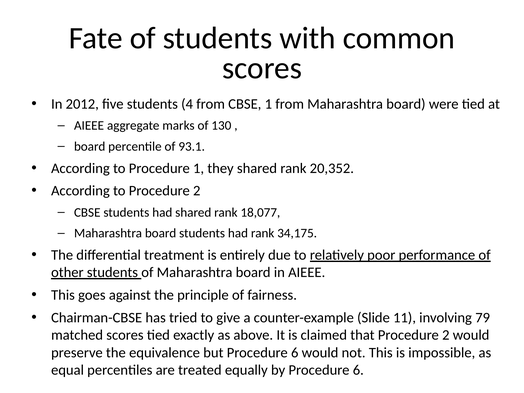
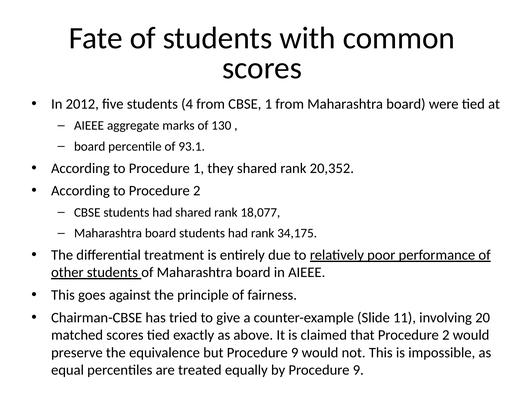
79: 79 -> 20 (483, 318)
but Procedure 6: 6 -> 9 (295, 353)
by Procedure 6: 6 -> 9 (358, 370)
